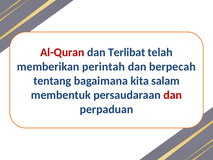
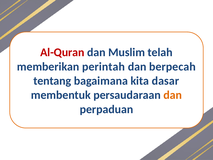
Terlibat: Terlibat -> Muslim (127, 52)
salam: salam -> dasar (165, 81)
dan colour: red -> orange (173, 95)
